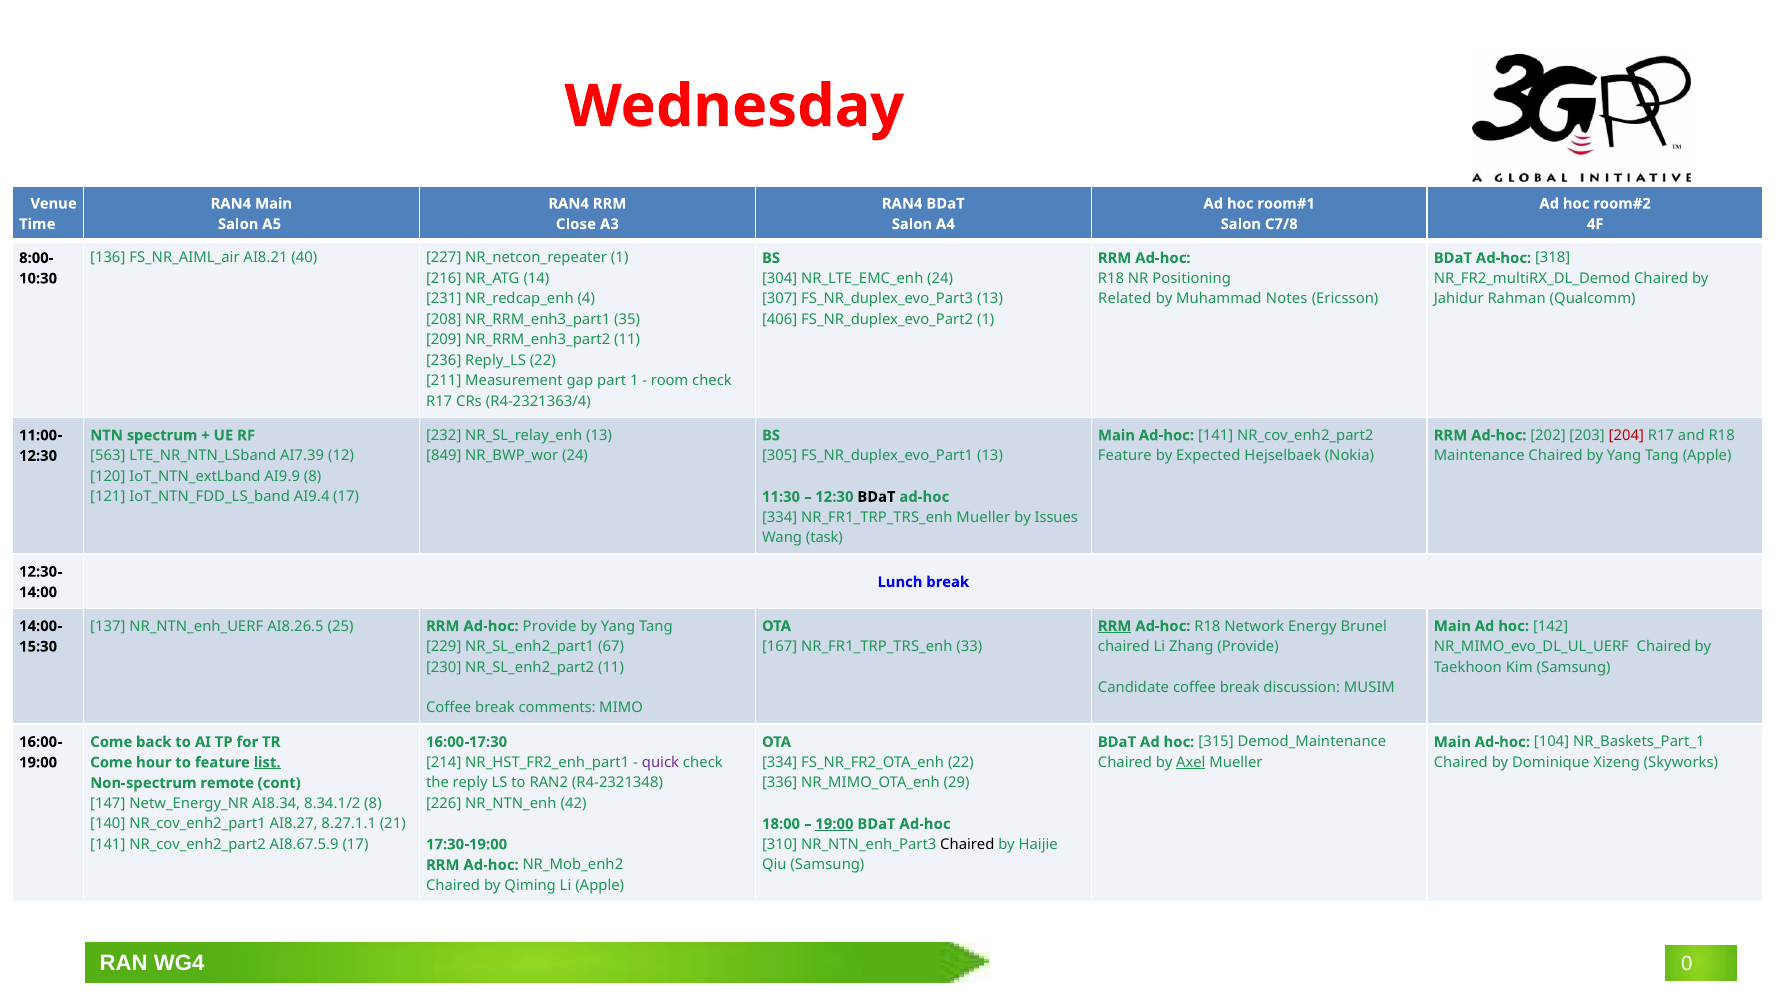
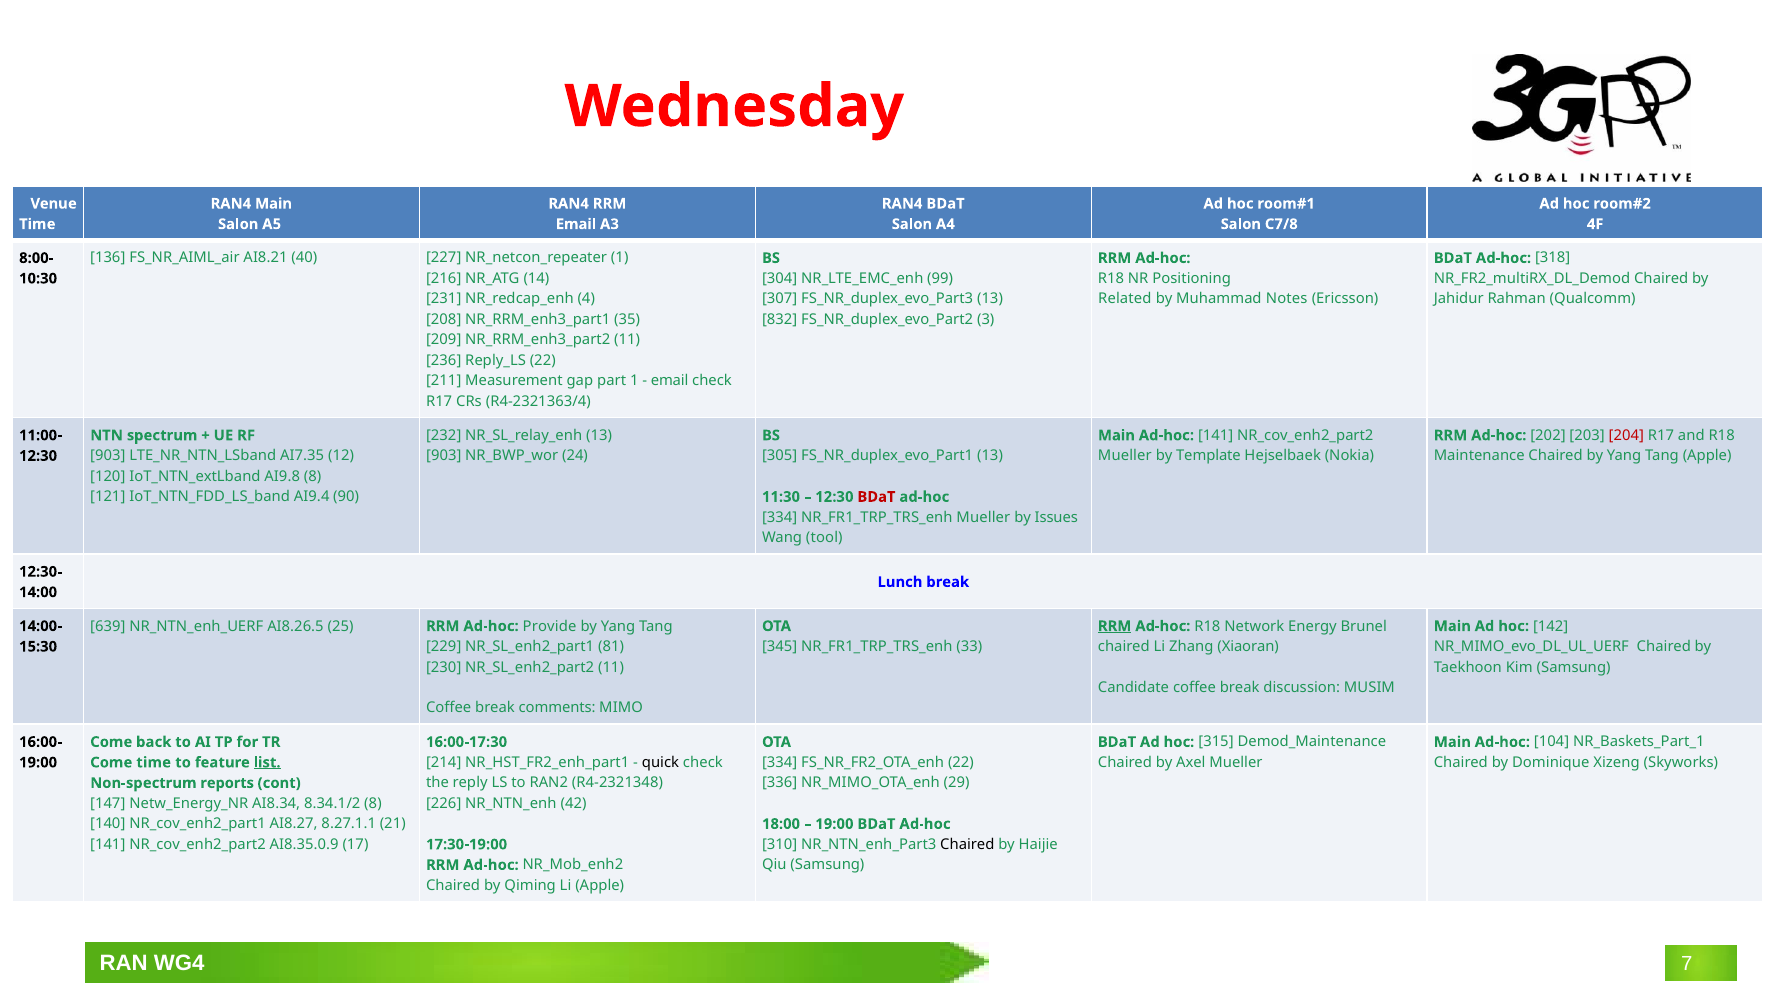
Close: Close -> Email (576, 224)
24: 24 -> 99 (940, 278)
406: 406 -> 832 (780, 319)
1: 1 -> 3 (986, 319)
room: room -> email (670, 381)
563: 563 -> 903 (108, 456)
AI7.39: AI7.39 -> AI7.35 (302, 456)
849: 849 -> 903 (444, 456)
Feature: Feature -> Mueller (1125, 456)
Expected: Expected -> Template (1208, 456)
AI9.9: AI9.9 -> AI9.8 (282, 476)
AI9.4 17: 17 -> 90 (346, 497)
BDaT colour: black -> red (876, 497)
task: task -> tool (824, 538)
137: 137 -> 639 (108, 626)
67: 67 -> 81 (611, 646)
167: 167 -> 345 (780, 646)
Zhang Provide: Provide -> Xiaoran (1248, 646)
quick colour: purple -> black (660, 762)
Axel underline: present -> none (1191, 762)
Come hour: hour -> time (154, 762)
remote: remote -> reports (227, 783)
19:00 underline: present -> none (834, 824)
AI8.67.5.9: AI8.67.5.9 -> AI8.35.0.9 (304, 844)
0: 0 -> 7 (1687, 963)
